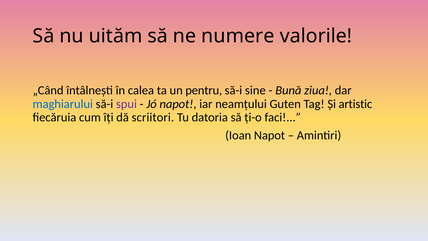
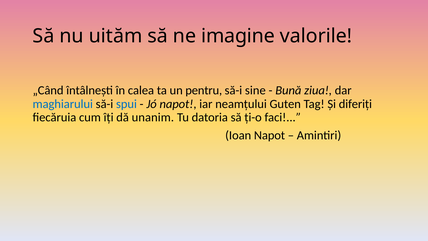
numere: numere -> imagine (238, 36)
spui colour: purple -> blue (126, 104)
artistic: artistic -> diferiți (355, 104)
scriitori: scriitori -> unanim (153, 117)
